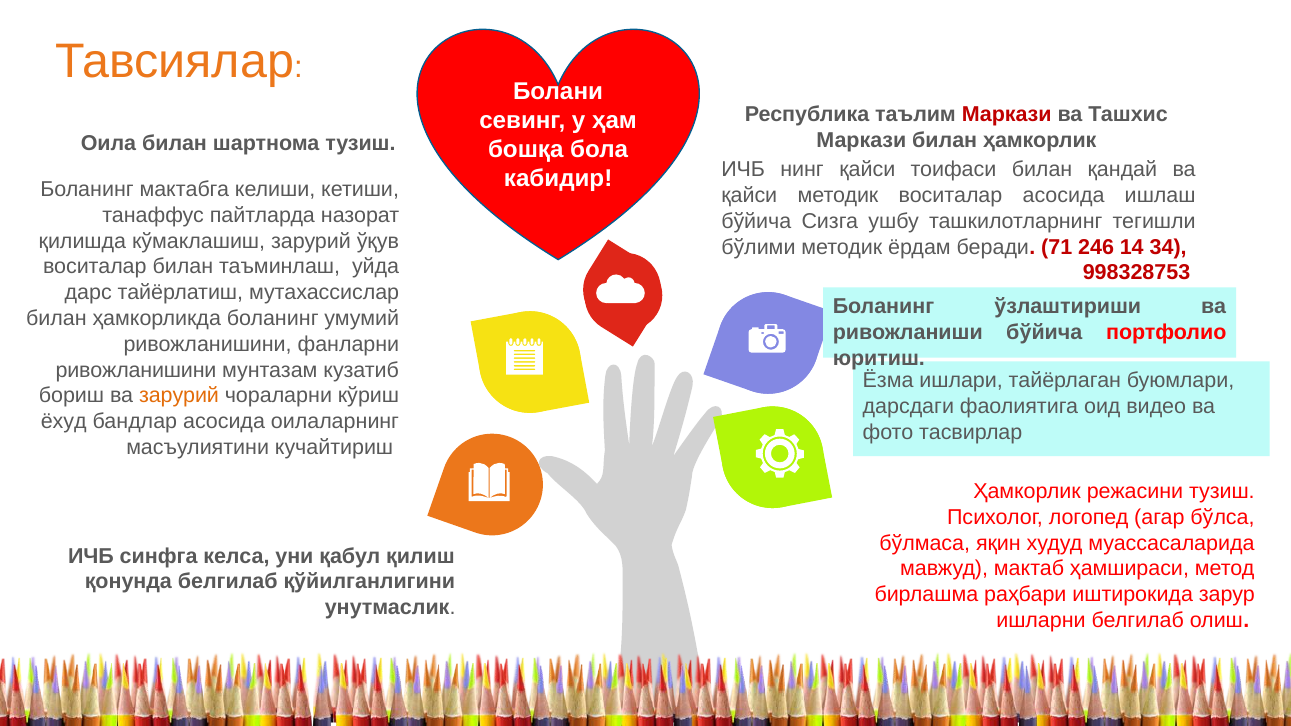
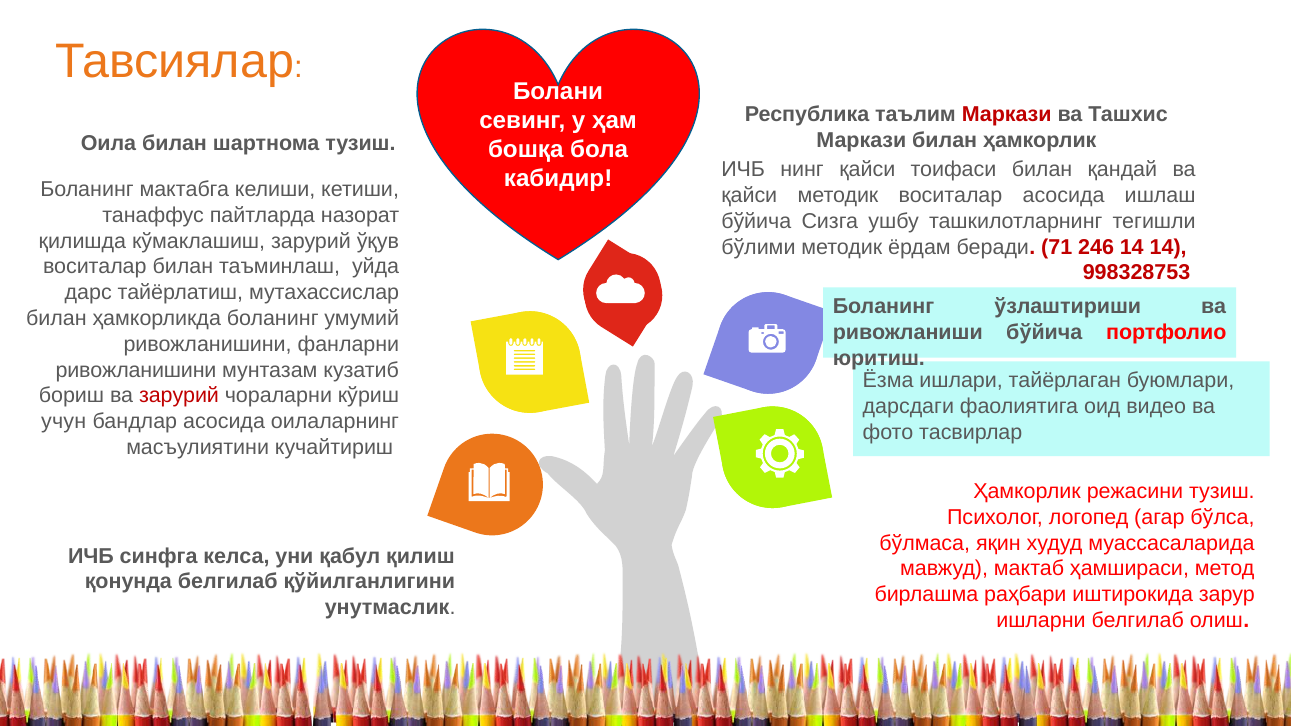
14 34: 34 -> 14 (1168, 247)
зарурий colour: orange -> red (179, 396)
ёхуд: ёхуд -> учун (64, 422)
